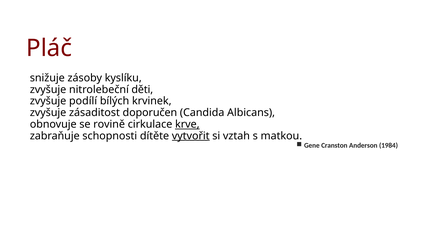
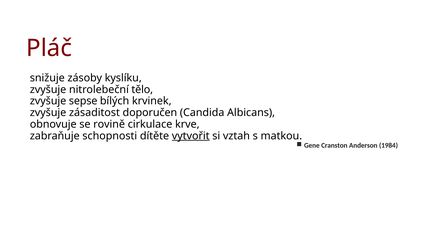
děti: děti -> tělo (142, 89)
podílí: podílí -> sepse (83, 101)
krve underline: present -> none (187, 124)
